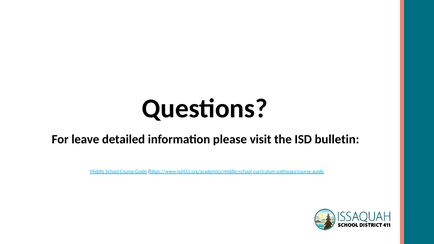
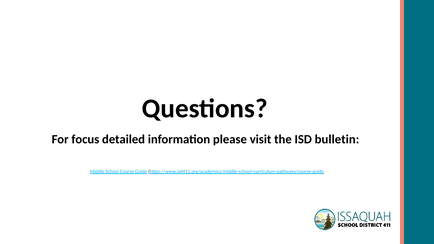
leave: leave -> focus (85, 139)
